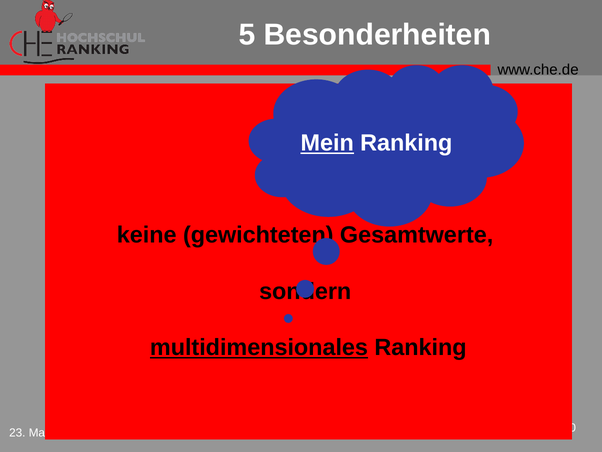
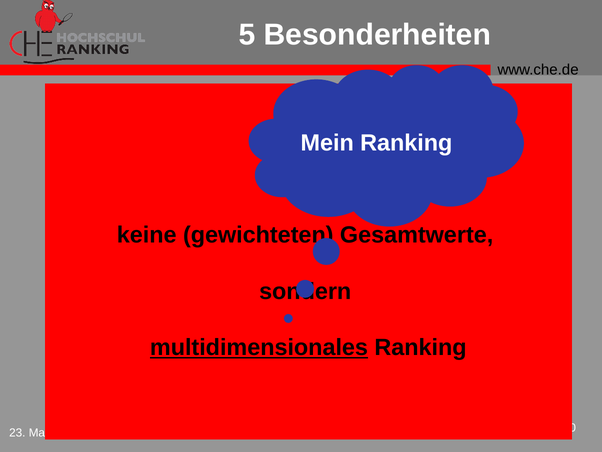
Mein underline: present -> none (327, 143)
